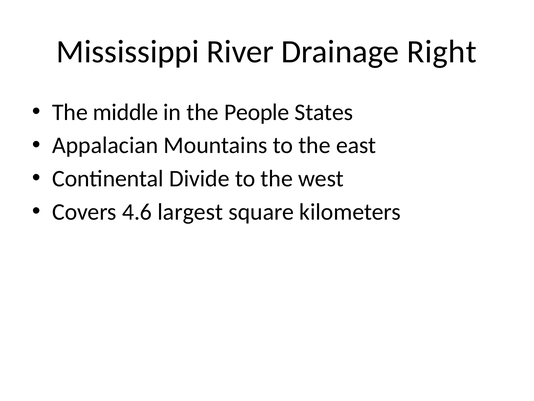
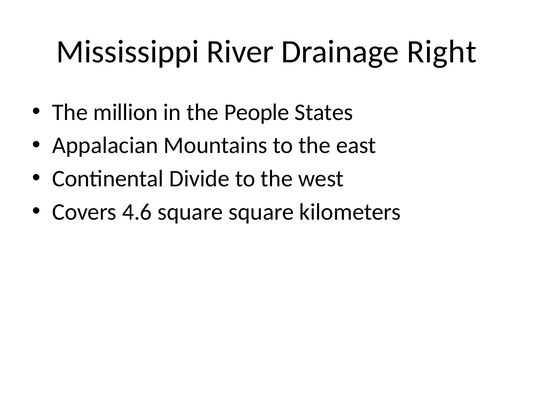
middle: middle -> million (126, 112)
4.6 largest: largest -> square (190, 212)
